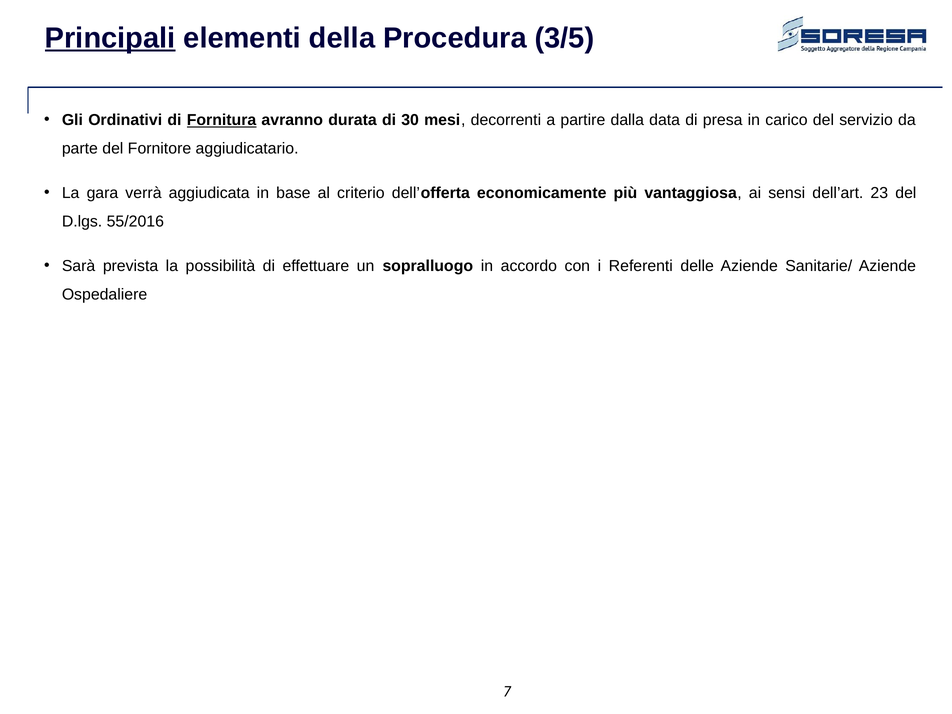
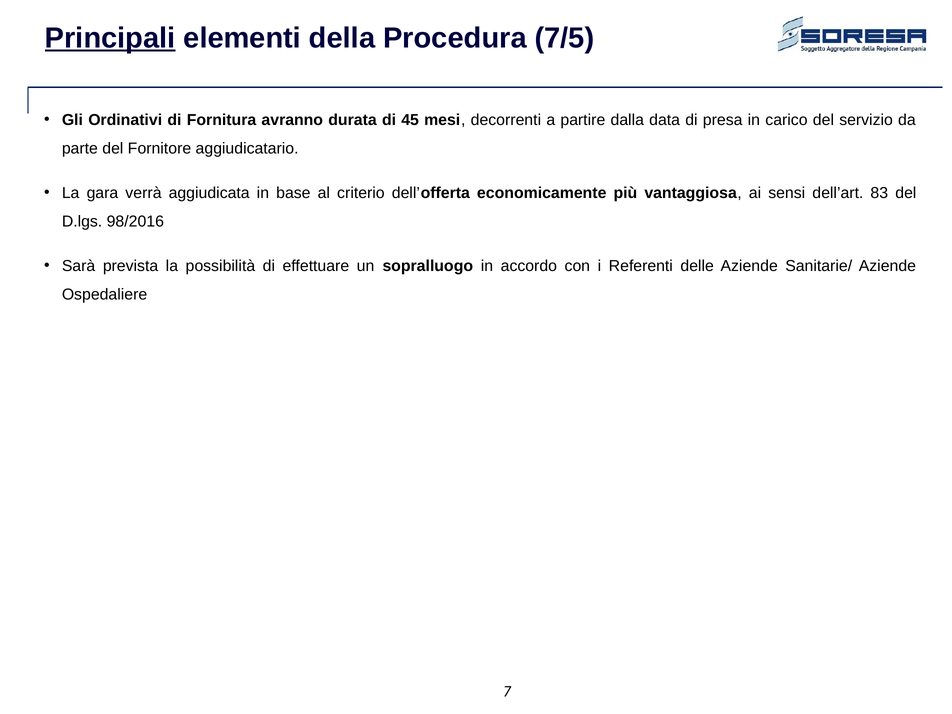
3/5: 3/5 -> 7/5 (564, 38)
Fornitura underline: present -> none (222, 120)
30: 30 -> 45 (410, 120)
23: 23 -> 83 (879, 193)
55/2016: 55/2016 -> 98/2016 (135, 222)
